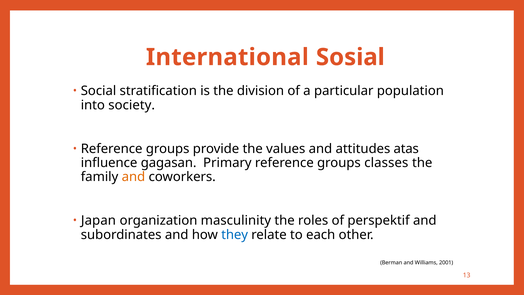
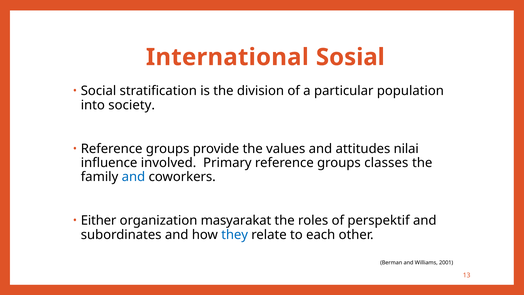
atas: atas -> nilai (406, 149)
gagasan: gagasan -> involved (169, 163)
and colour: orange -> blue (133, 177)
Japan: Japan -> Either (99, 220)
masculinity: masculinity -> masyarakat (236, 220)
